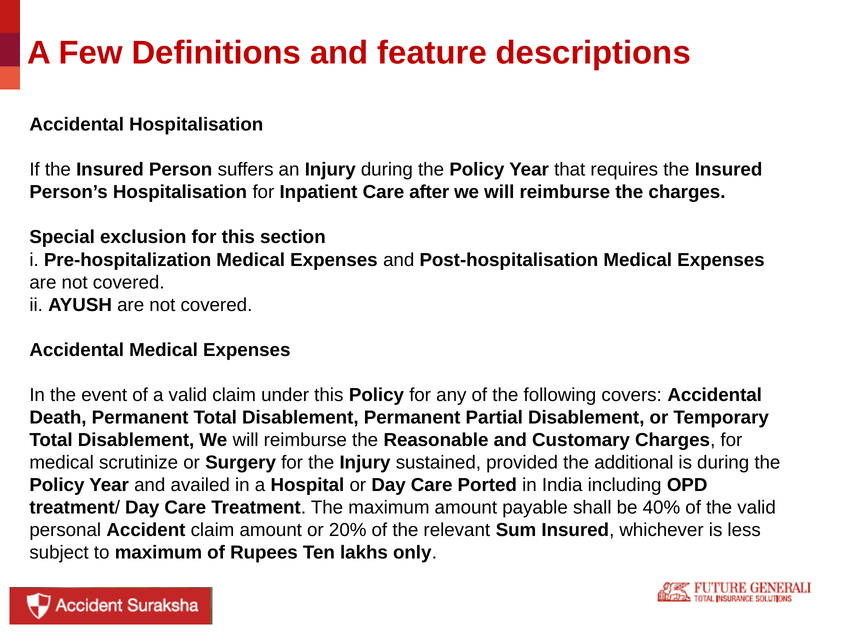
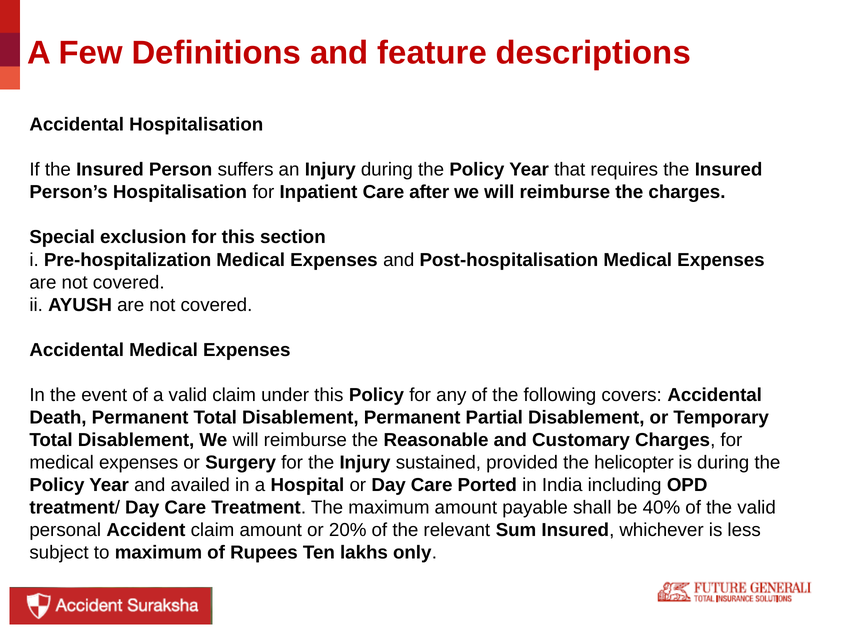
scrutinize: scrutinize -> expenses (139, 462)
additional: additional -> helicopter (634, 462)
